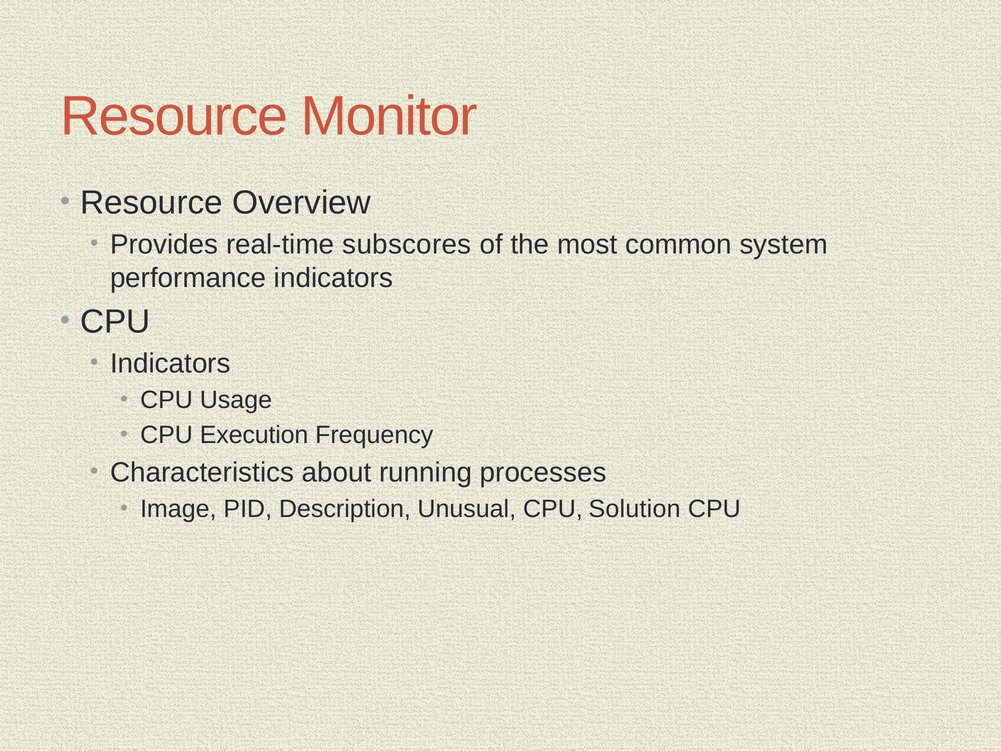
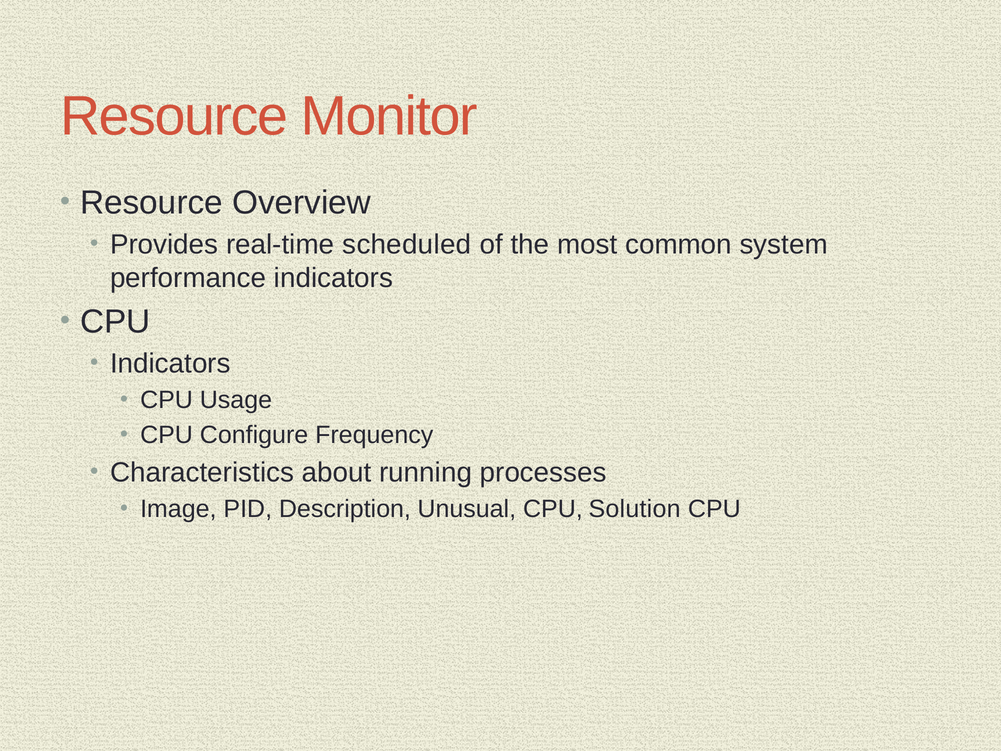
subscores: subscores -> scheduled (407, 244)
Execution: Execution -> Configure (254, 435)
